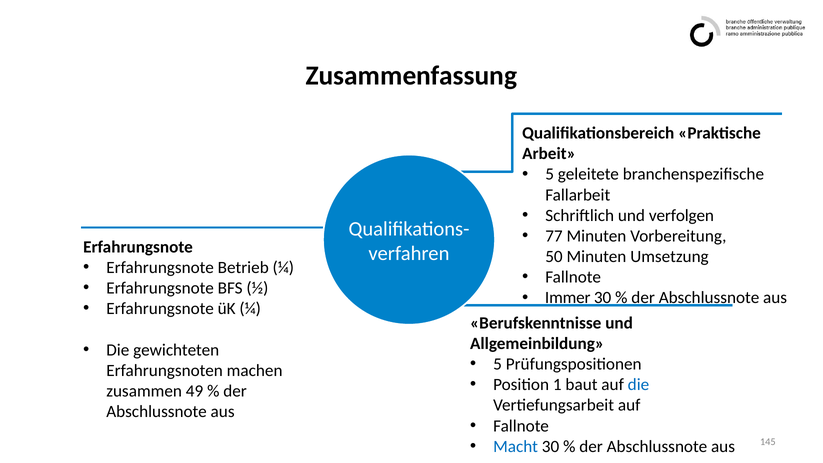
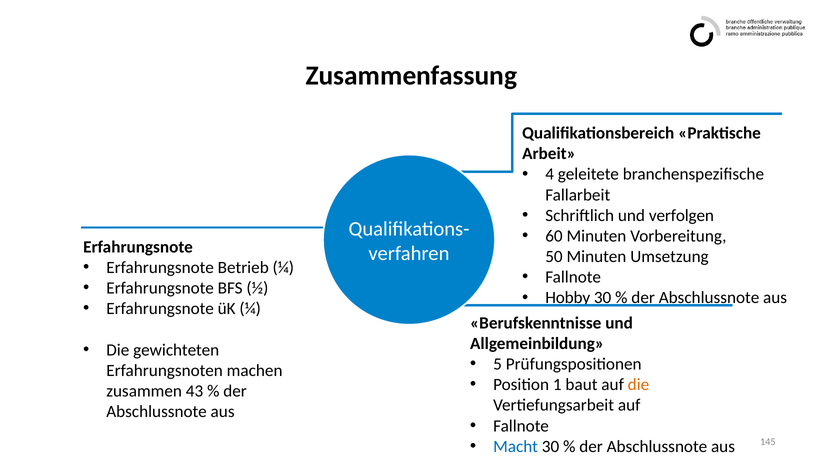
5: 5 -> 4 (550, 174)
77: 77 -> 60 (554, 236)
Immer: Immer -> Hobby (568, 298)
die colour: blue -> orange (638, 385)
49: 49 -> 43 (195, 391)
